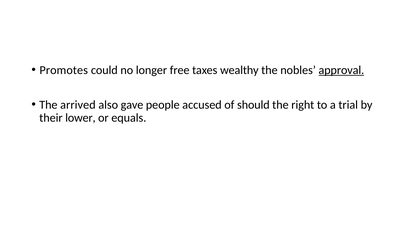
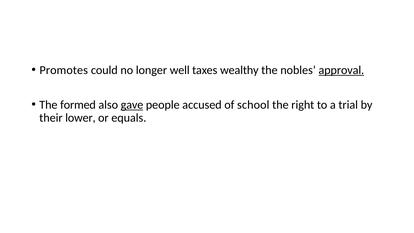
free: free -> well (180, 70)
arrived: arrived -> formed (78, 105)
gave underline: none -> present (132, 105)
should: should -> school (253, 105)
